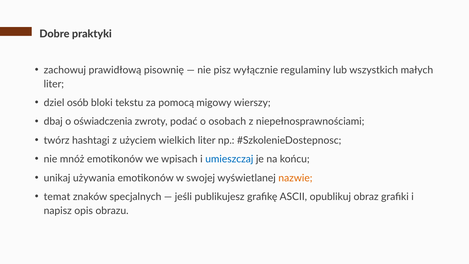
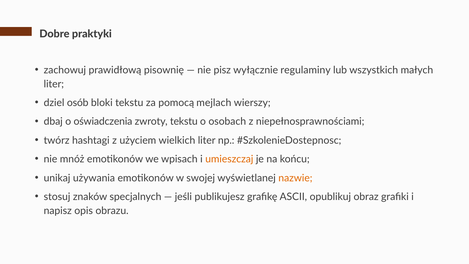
migowy: migowy -> mejlach (214, 103)
zwroty podać: podać -> tekstu (184, 121)
umieszczaj colour: blue -> orange (229, 159)
temat: temat -> stosuj (57, 197)
